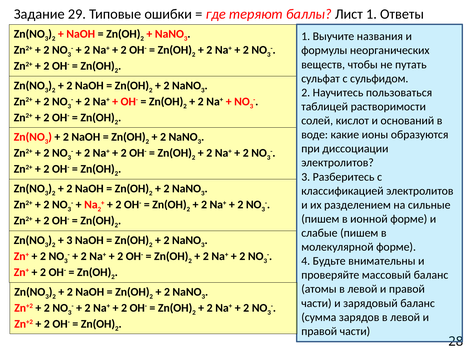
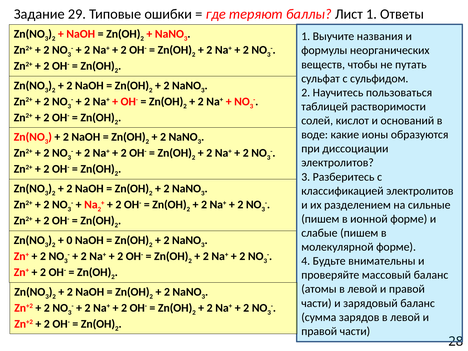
3: 3 -> 0 (69, 240)
